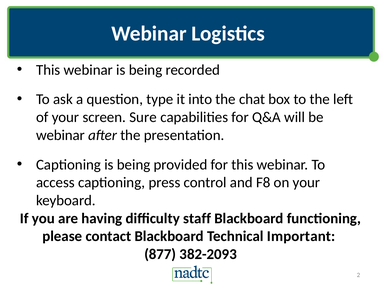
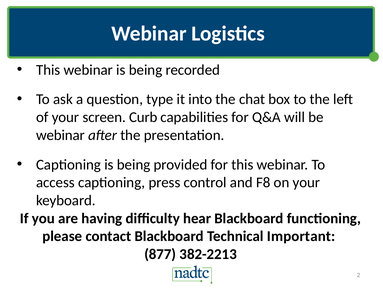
Sure: Sure -> Curb (143, 117)
staff: staff -> hear (197, 218)
382-2093: 382-2093 -> 382-2213 (208, 254)
